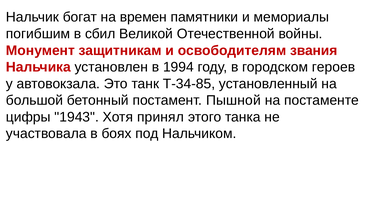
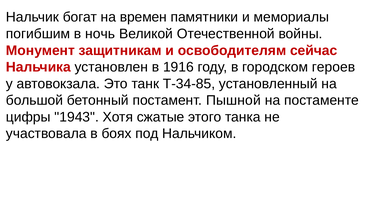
сбил: сбил -> ночь (100, 34)
звания: звания -> сейчас (314, 50)
1994: 1994 -> 1916 (178, 67)
принял: принял -> сжатые (161, 117)
